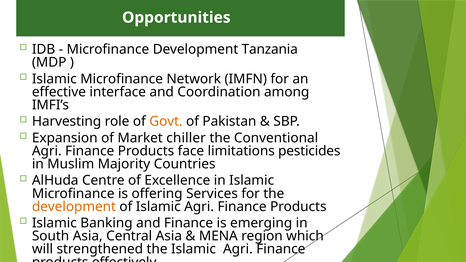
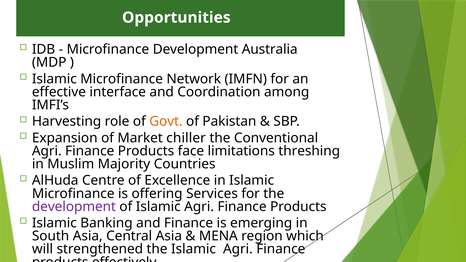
Tanzania: Tanzania -> Australia (270, 49)
pesticides: pesticides -> threshing (309, 151)
development colour: orange -> purple (74, 207)
